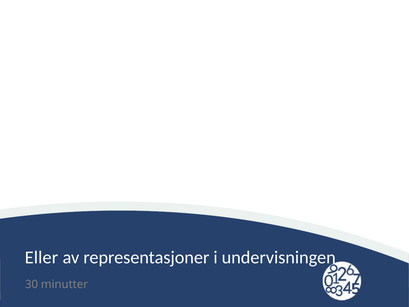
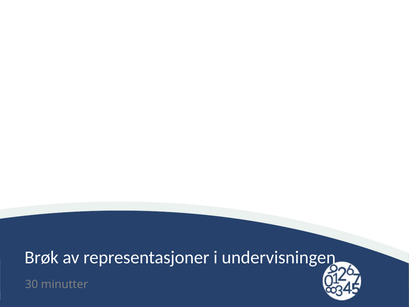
Eller: Eller -> Brøk (42, 257)
